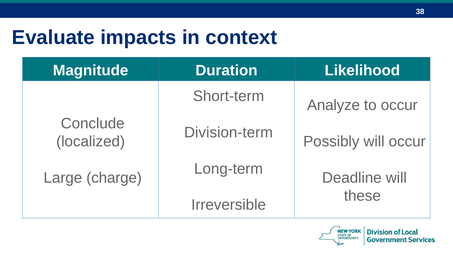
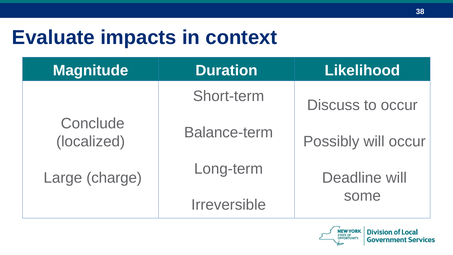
Analyze: Analyze -> Discuss (333, 105)
Division-term: Division-term -> Balance-term (229, 132)
these: these -> some (362, 196)
